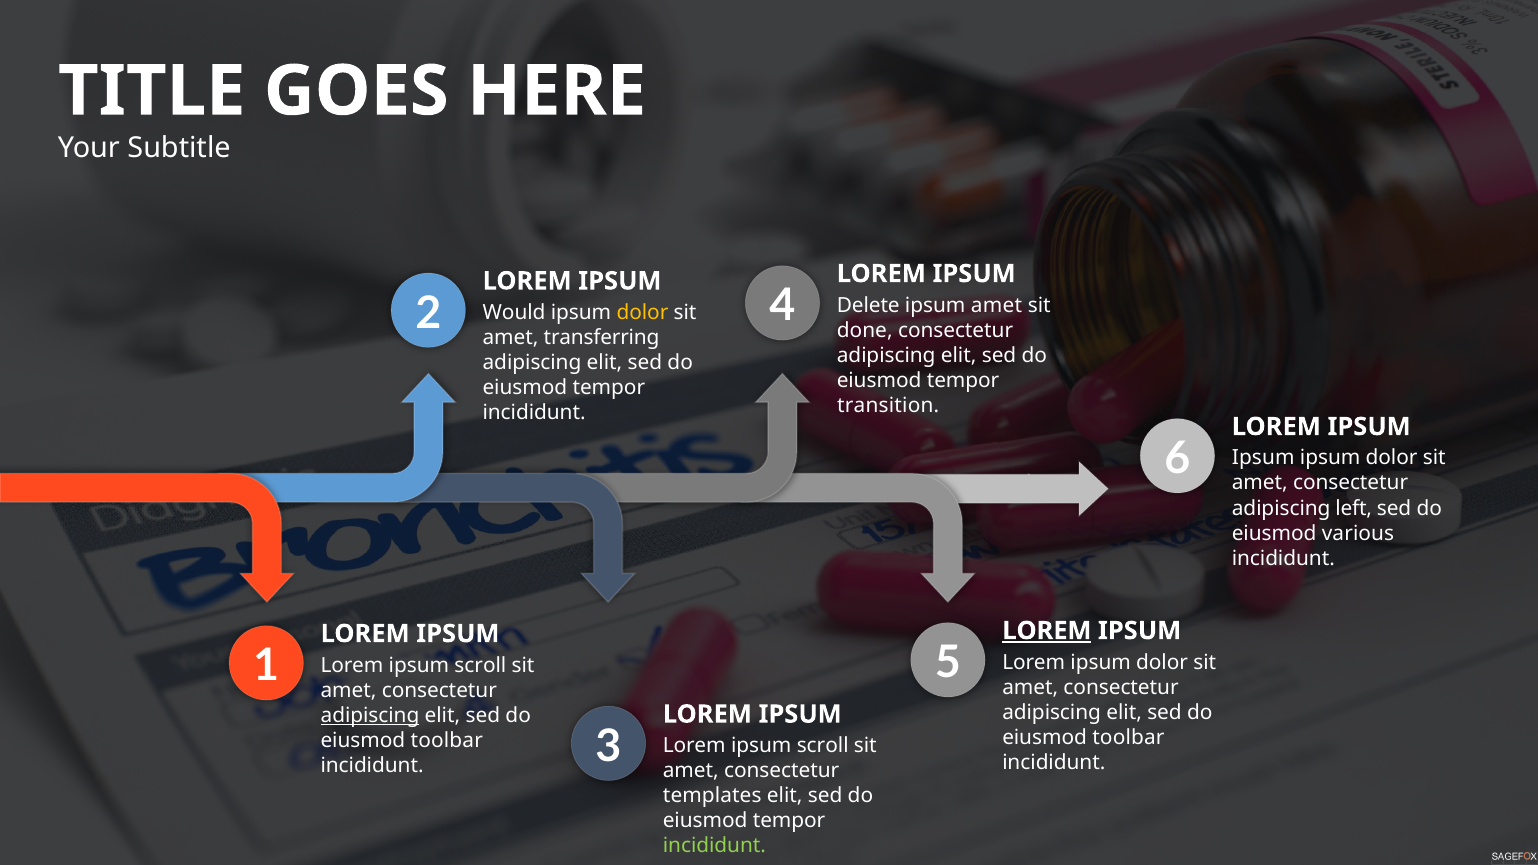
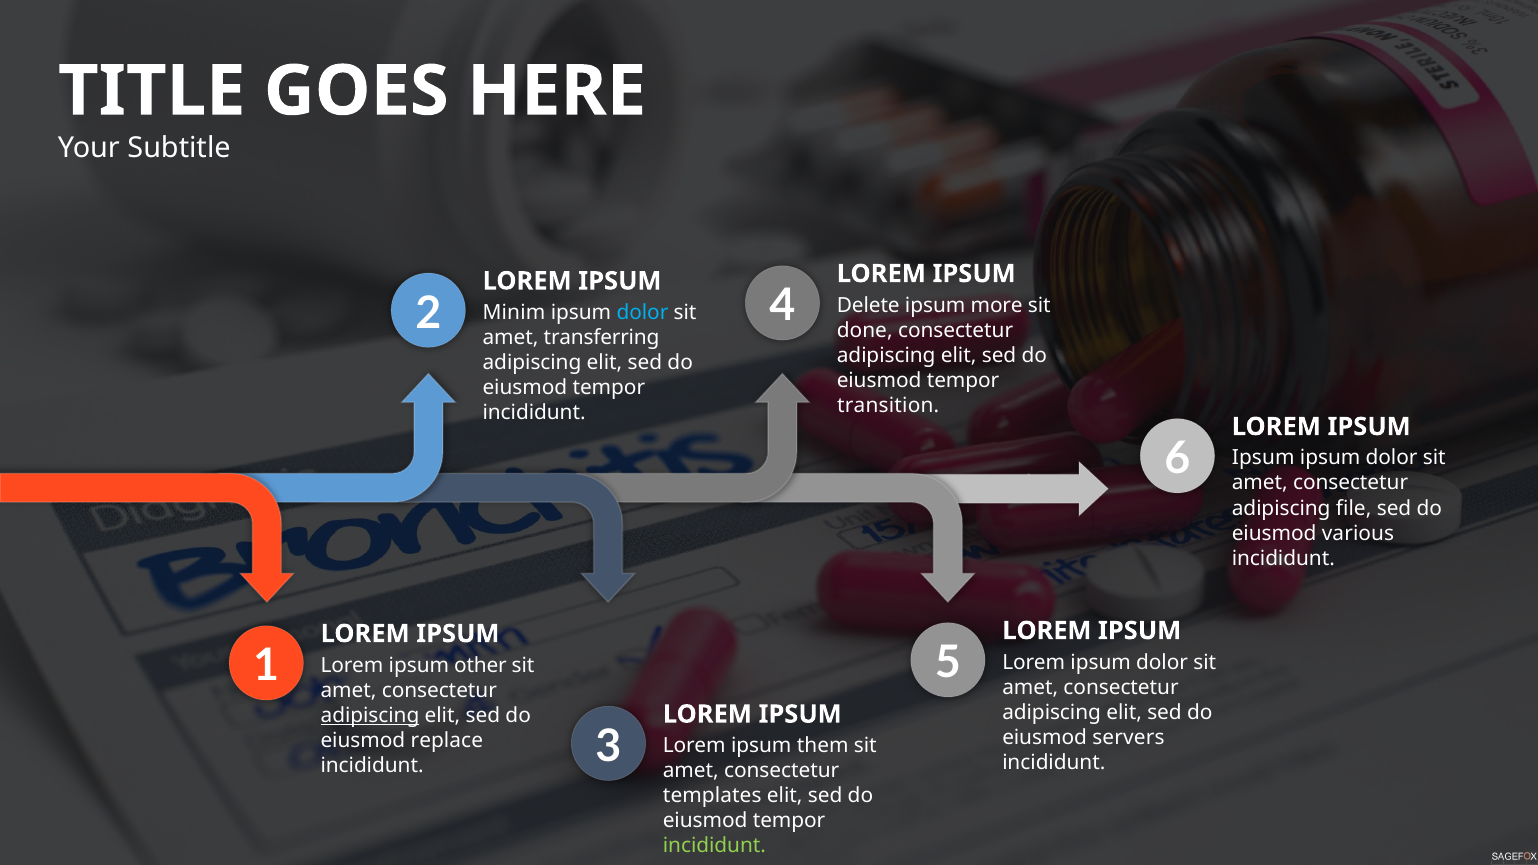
ipsum amet: amet -> more (997, 305)
Would: Would -> Minim (514, 313)
dolor colour: yellow -> light blue (642, 313)
left: left -> file (1354, 508)
LOREM underline: present -> none (1047, 631)
scroll: scroll -> other (481, 665)
toolbar: toolbar -> servers (1128, 737)
toolbar: toolbar -> replace (447, 740)
scroll: scroll -> them (823, 746)
